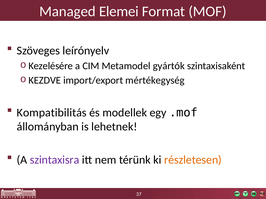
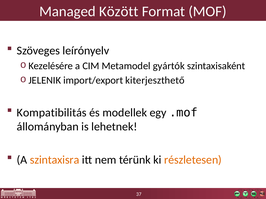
Elemei: Elemei -> Között (119, 12)
KEZDVE: KEZDVE -> JELENIK (45, 80)
mértékegység: mértékegység -> kiterjeszthető (155, 80)
szintaxisra colour: purple -> orange (55, 160)
